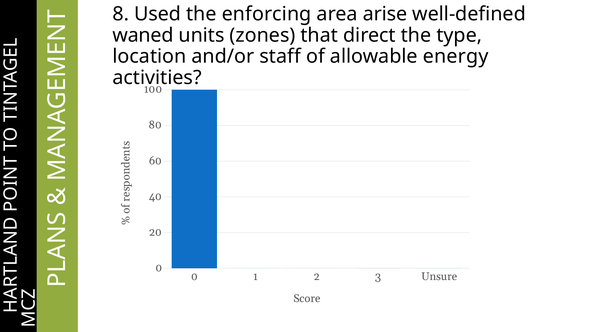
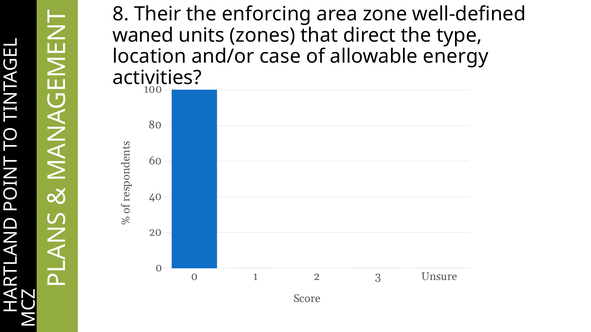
Used: Used -> Their (158, 14)
arise: arise -> zone (385, 14)
staff: staff -> case (280, 57)
